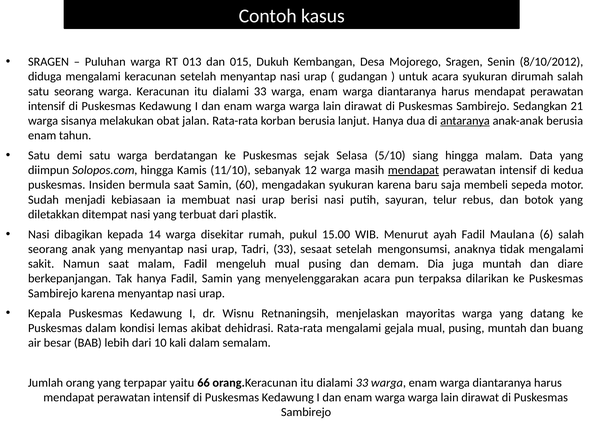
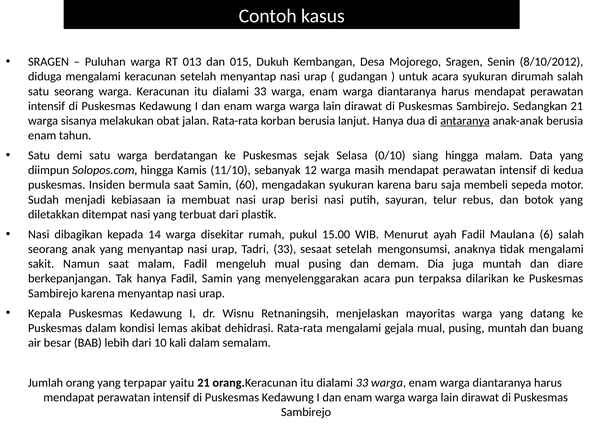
5/10: 5/10 -> 0/10 (390, 156)
mendapat underline: present -> none (413, 170)
yaitu 66: 66 -> 21 (204, 383)
